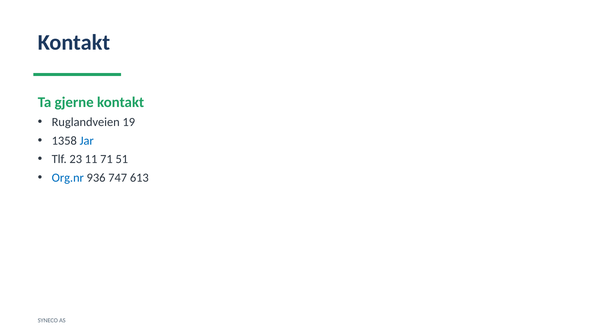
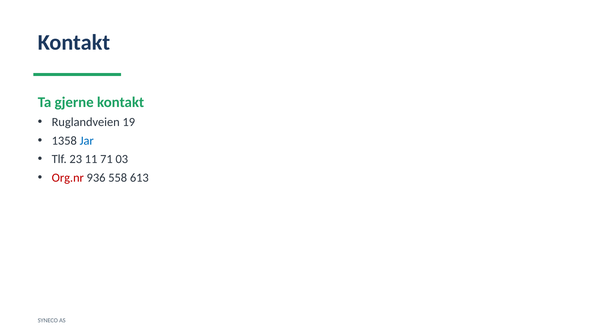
51: 51 -> 03 (122, 159)
Org.nr colour: blue -> red (68, 178)
747: 747 -> 558 (118, 178)
